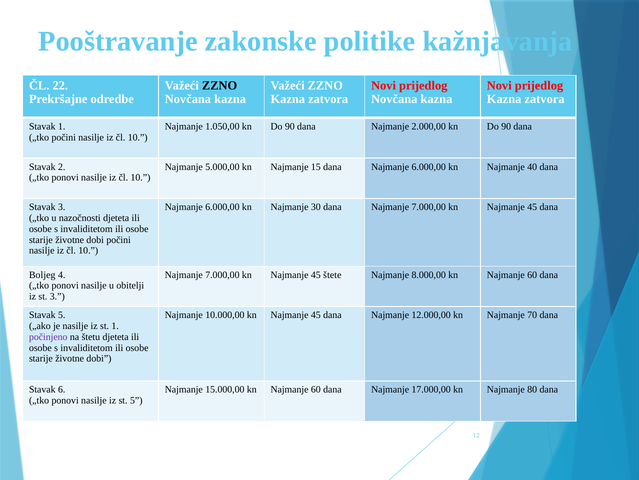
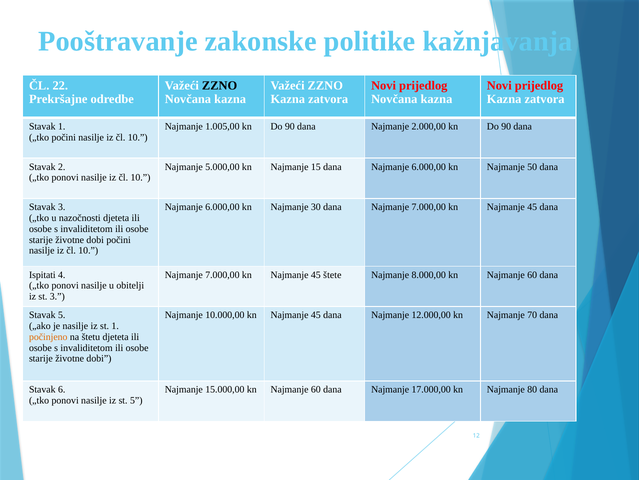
1.050,00: 1.050,00 -> 1.005,00 (222, 126)
40: 40 -> 50 (532, 167)
Boljeg: Boljeg -> Ispitati (42, 274)
počinjeno colour: purple -> orange (48, 336)
